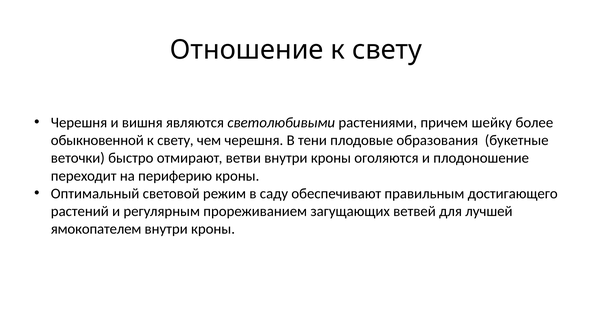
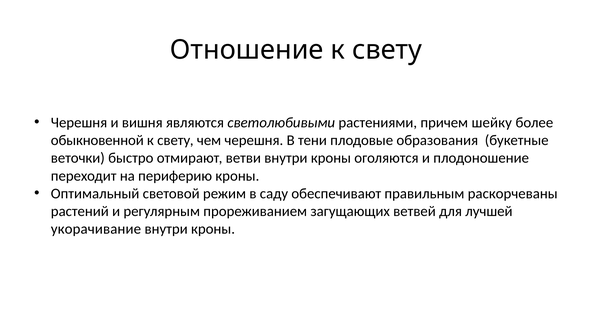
достигающего: достигающего -> раскорчеваны (513, 194)
ямокопателем: ямокопателем -> укорачивание (96, 229)
